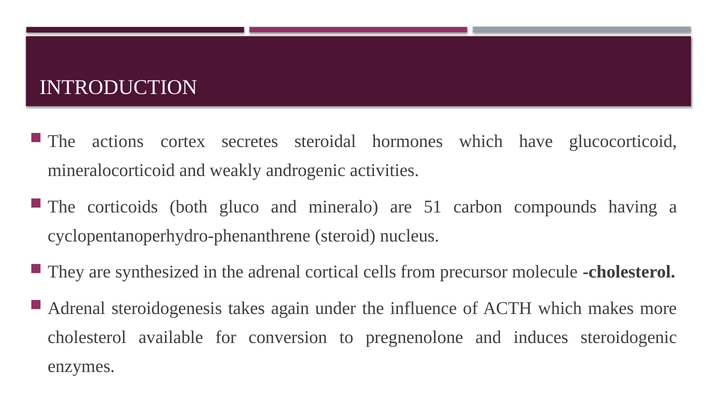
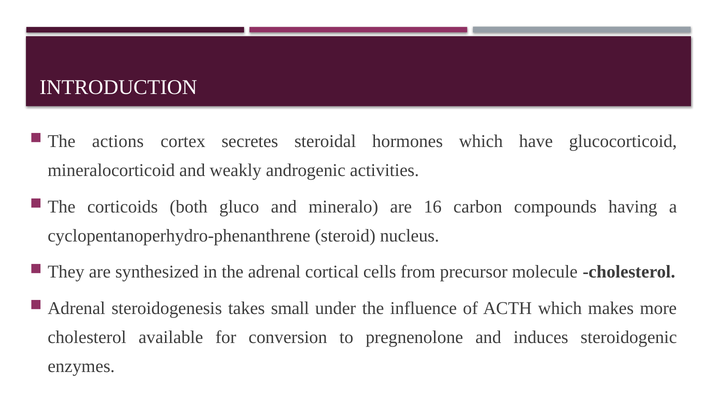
51: 51 -> 16 (433, 206)
again: again -> small (290, 308)
